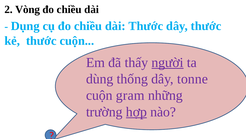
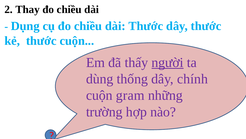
Vòng: Vòng -> Thay (28, 9)
tonne: tonne -> chính (193, 79)
hợp underline: present -> none (136, 111)
